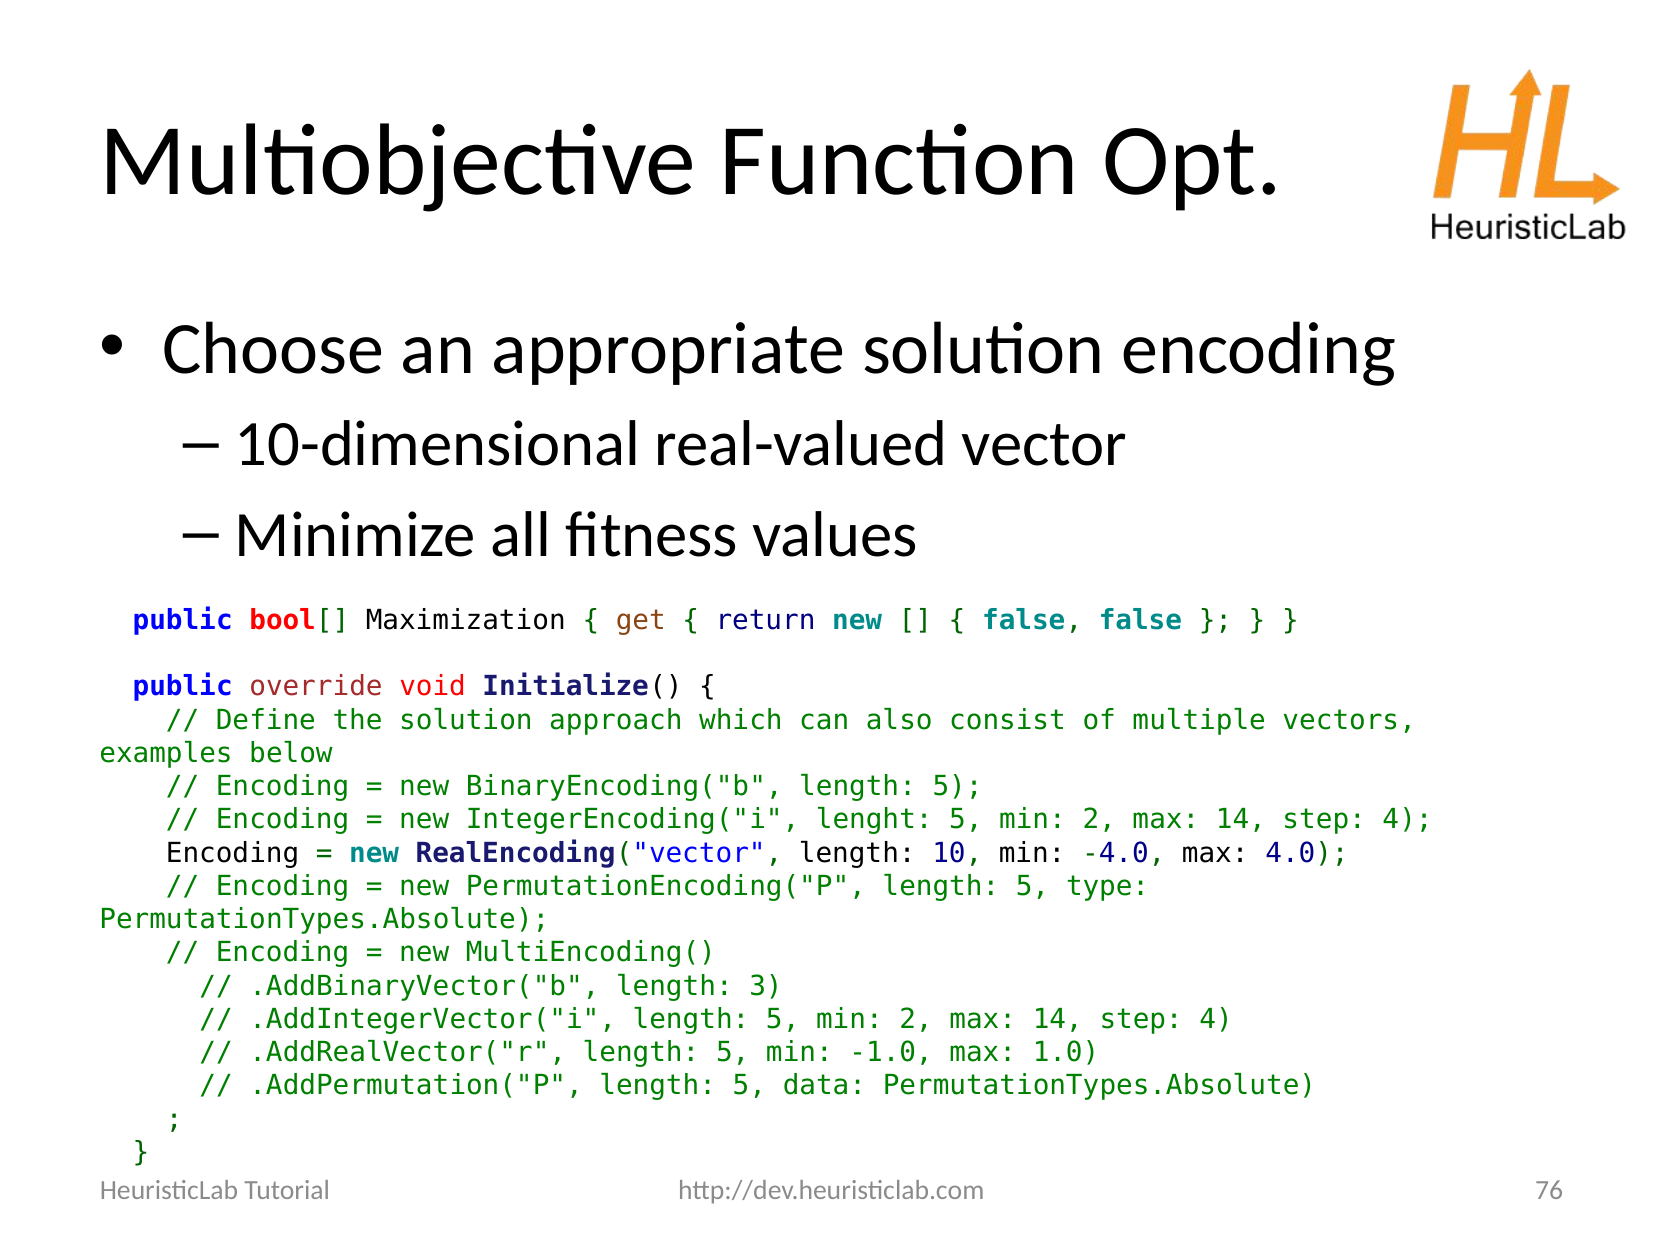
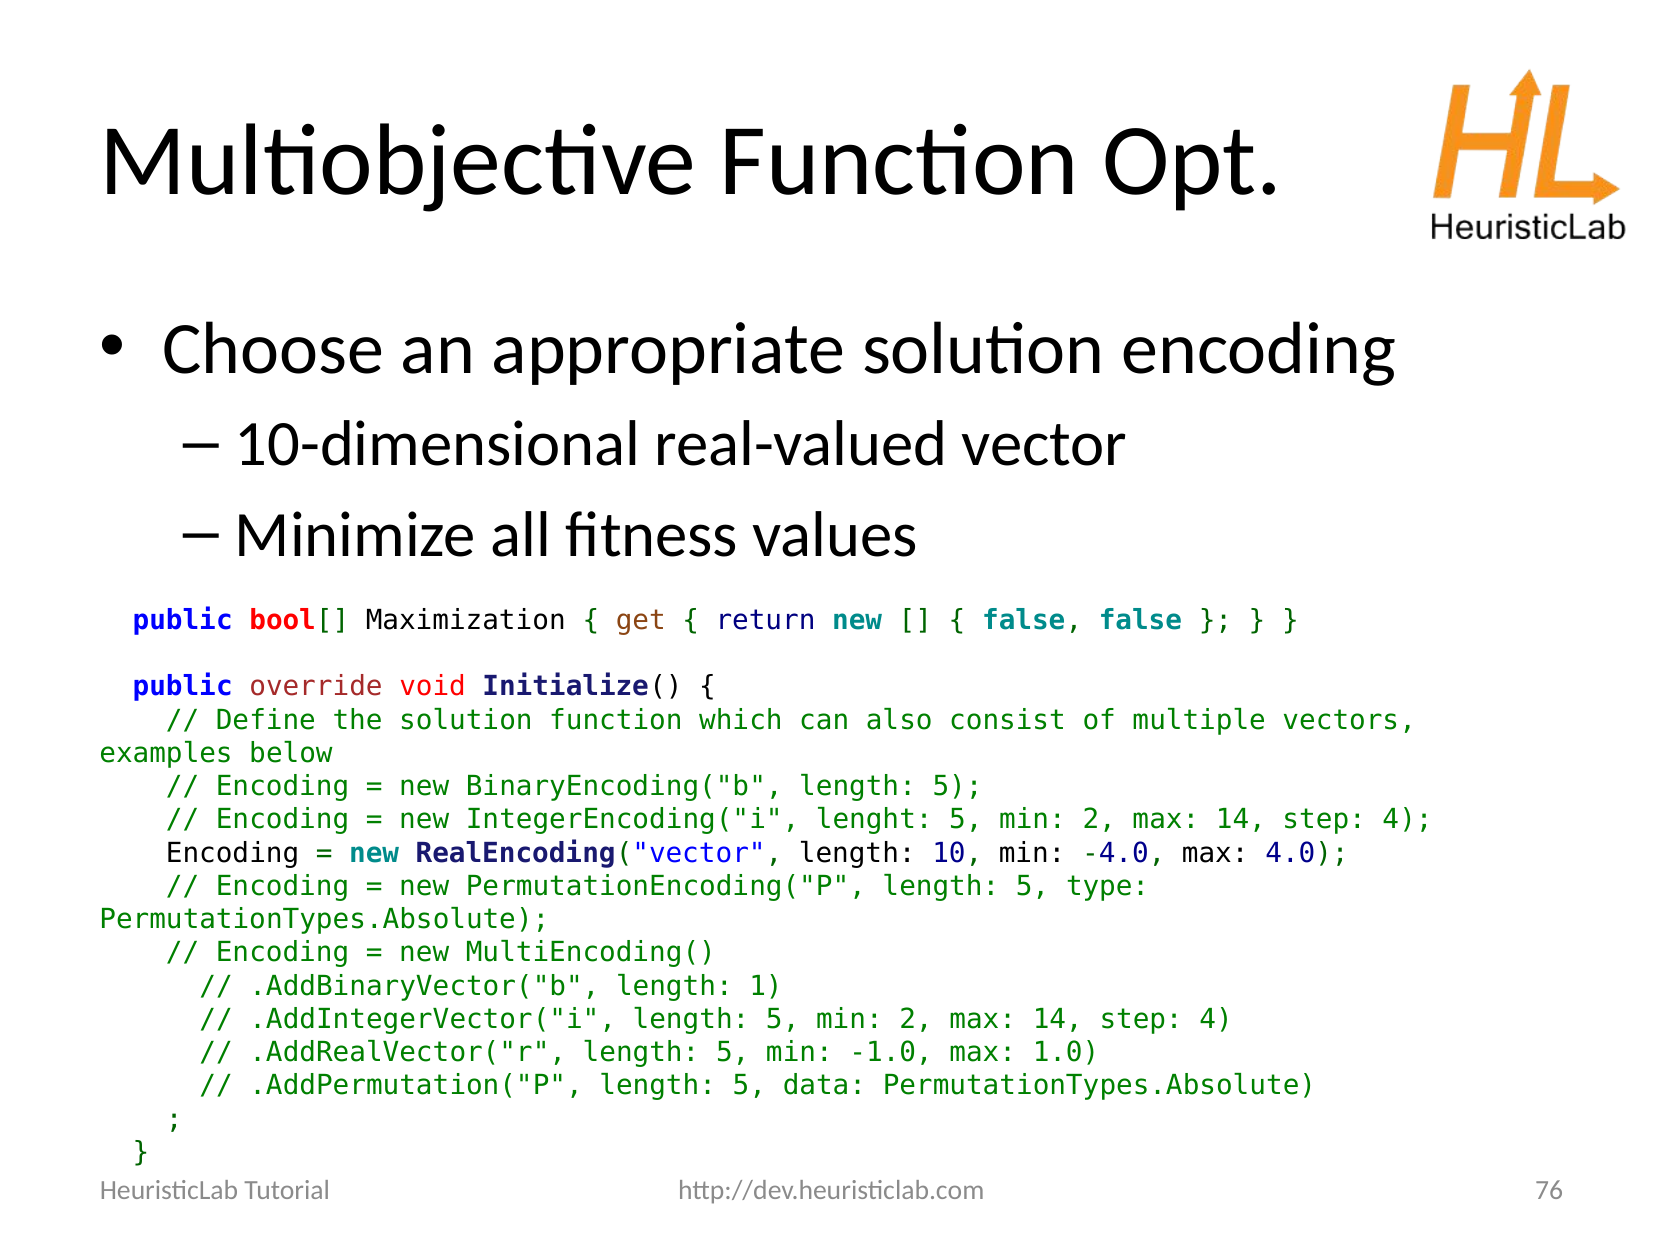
solution approach: approach -> function (616, 720)
3: 3 -> 1 (766, 986)
